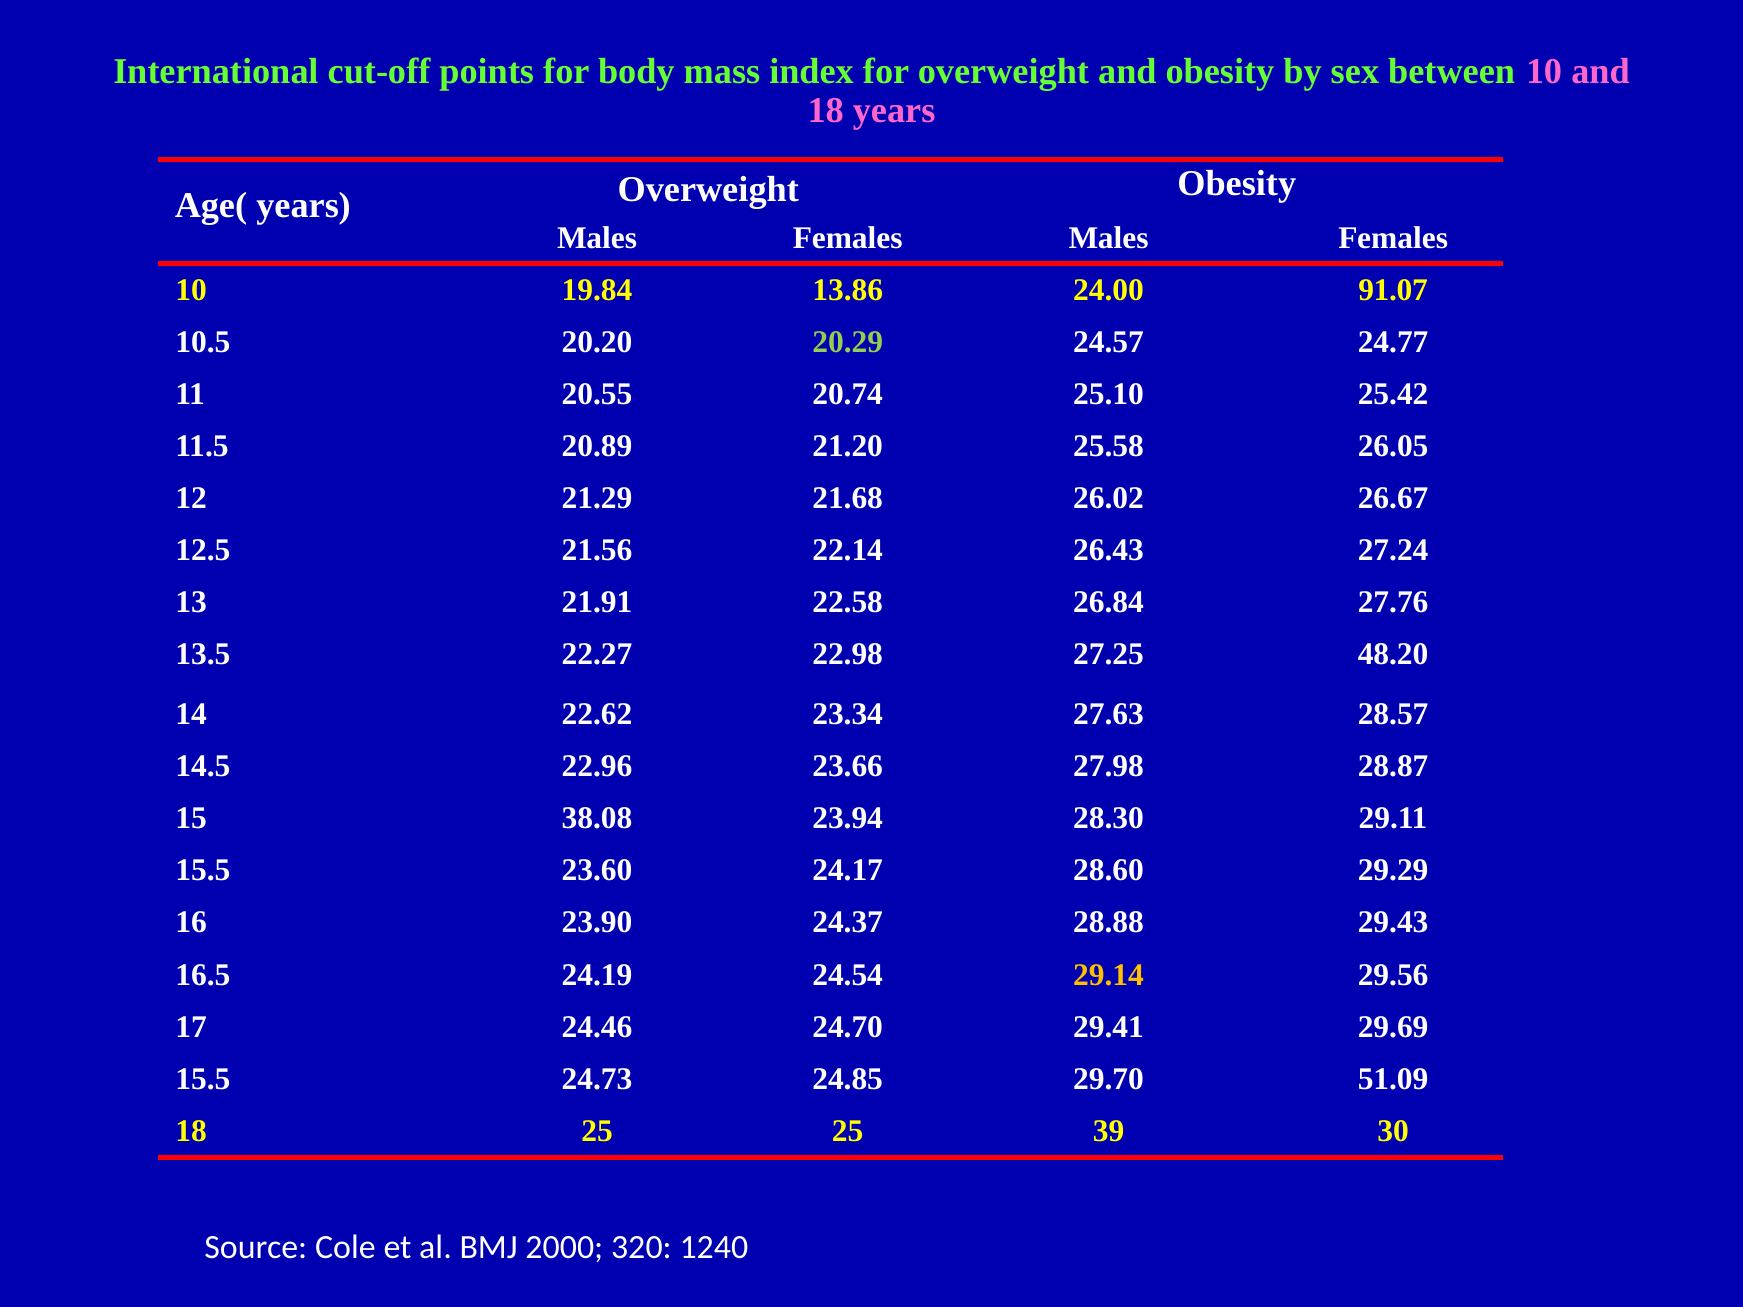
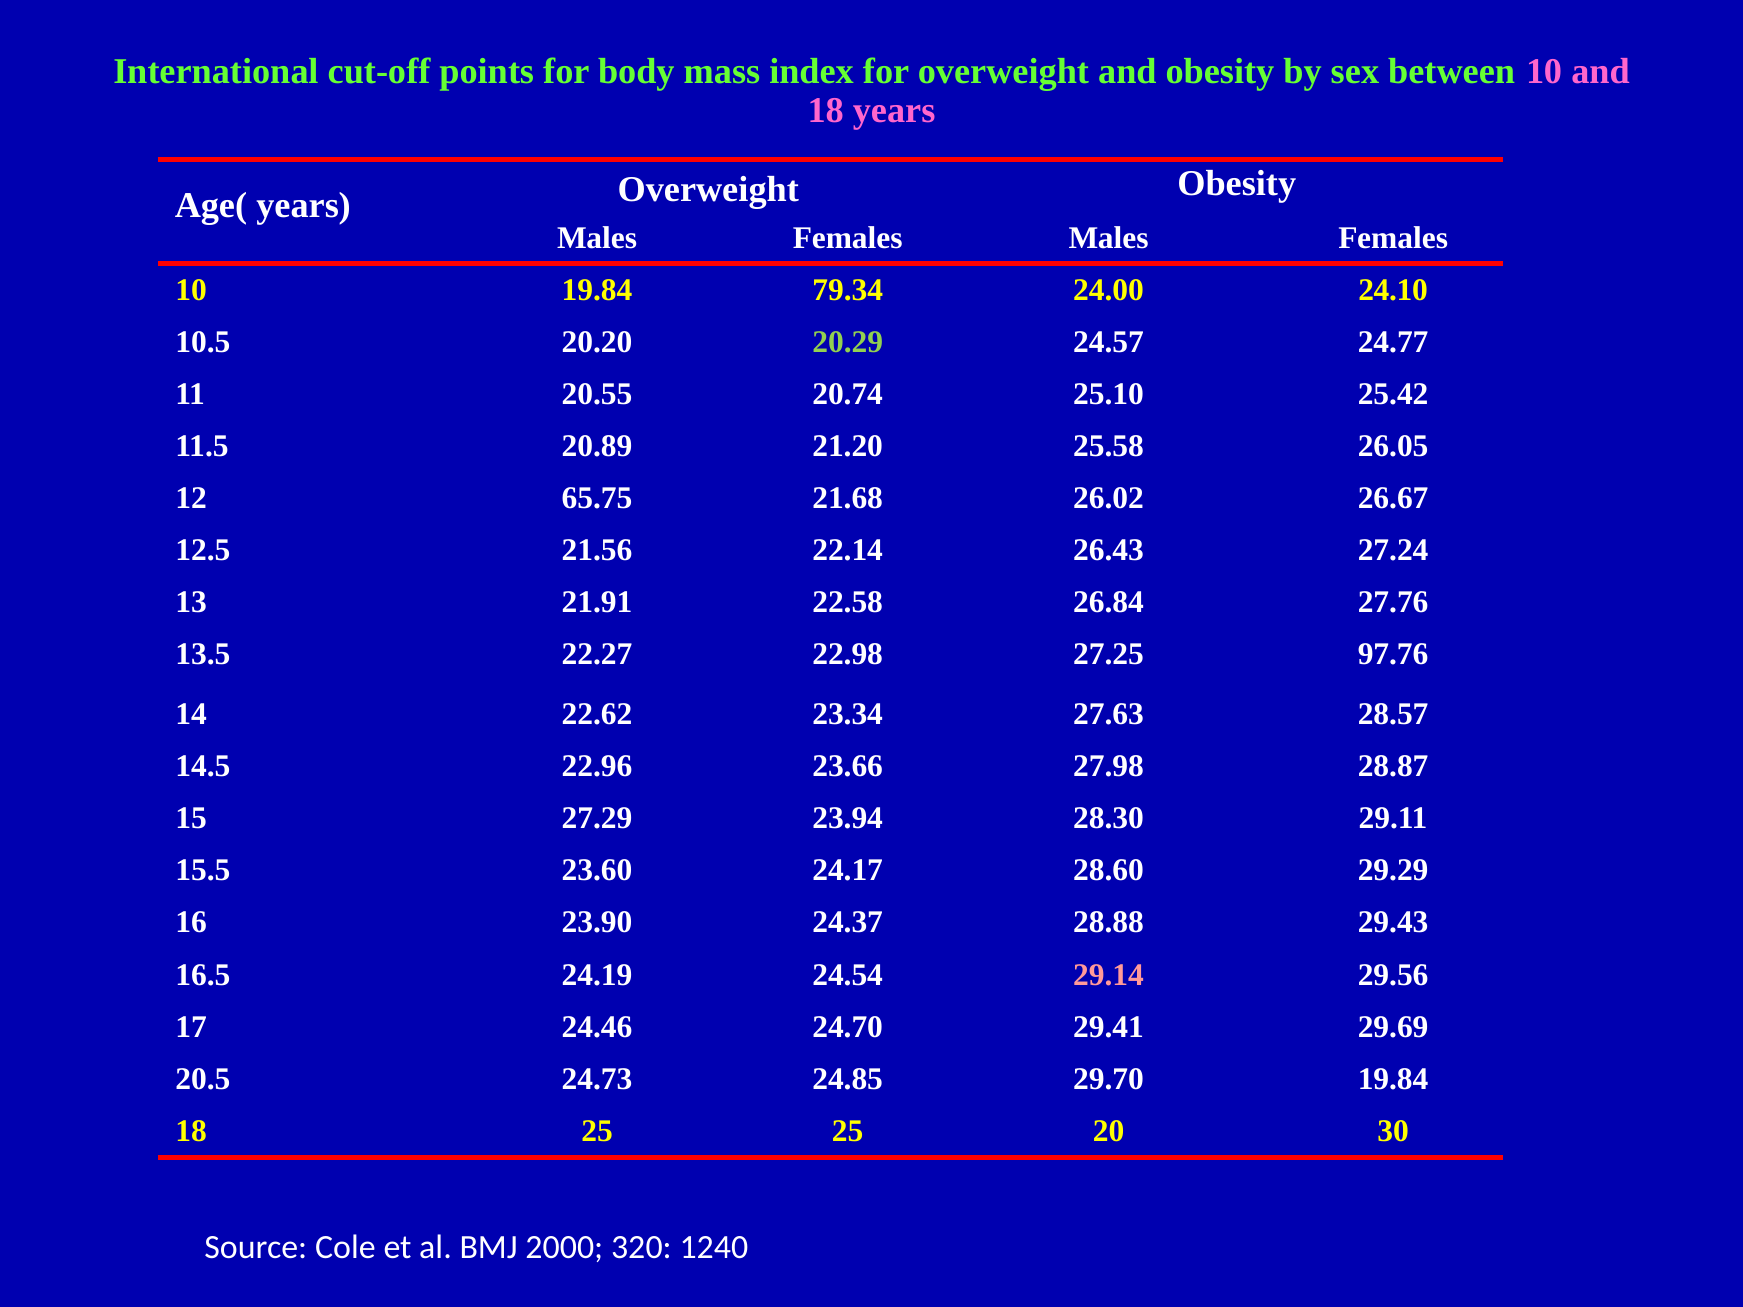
13.86: 13.86 -> 79.34 (848, 290)
91.07: 91.07 -> 24.10 (1393, 290)
21.29: 21.29 -> 65.75 (597, 498)
48.20: 48.20 -> 97.76 (1393, 655)
38.08: 38.08 -> 27.29 (597, 818)
29.14 colour: yellow -> pink (1109, 975)
15.5: 15.5 -> 20.5 (203, 1079)
29.70 51.09: 51.09 -> 19.84 (1393, 1079)
39: 39 -> 20 (1109, 1132)
